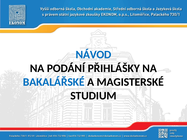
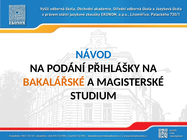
BAKALÁŘSKÉ colour: blue -> orange (54, 82)
